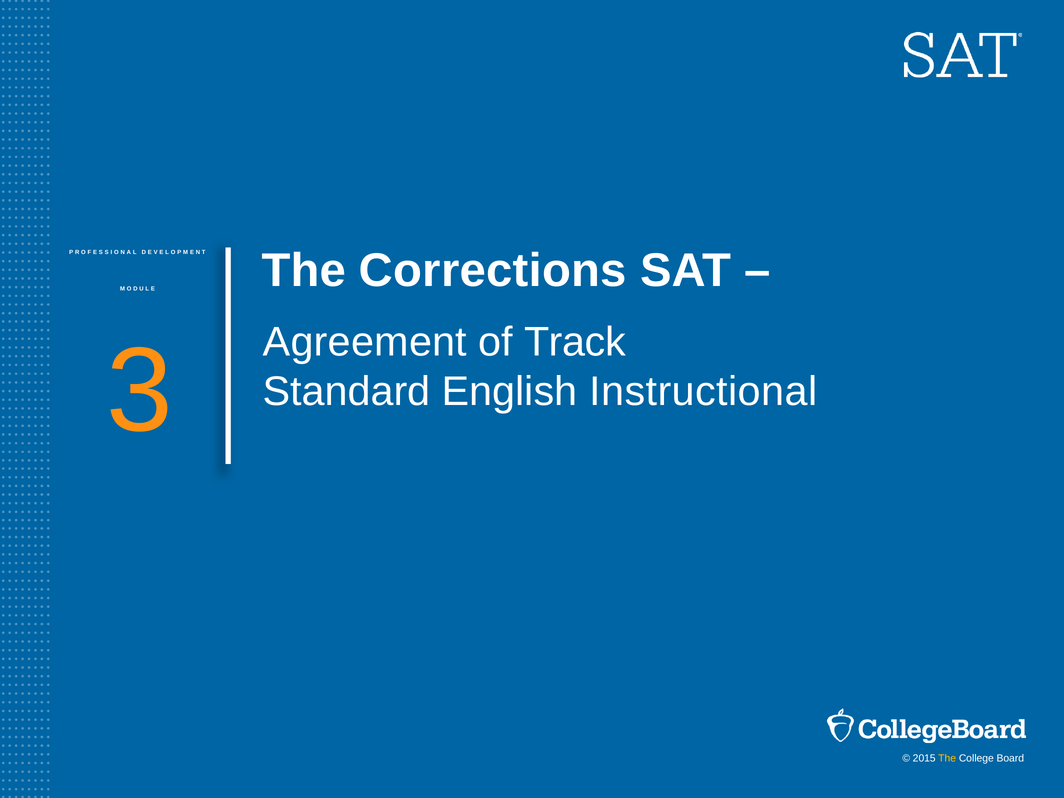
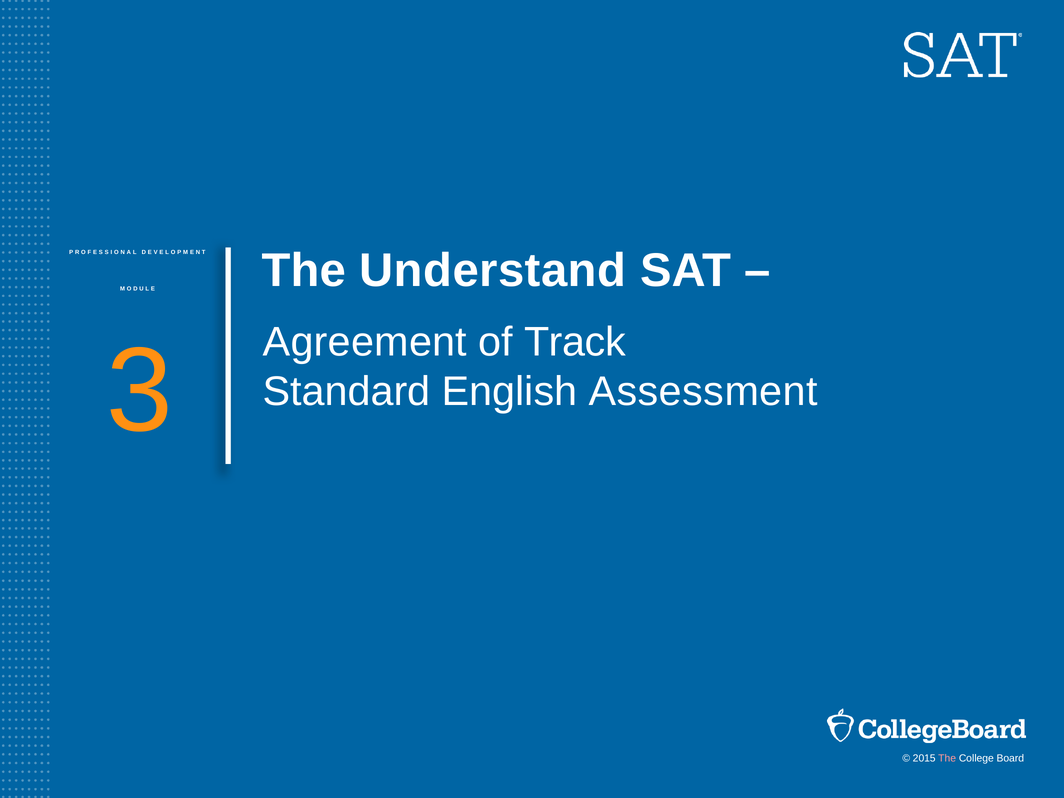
Corrections: Corrections -> Understand (493, 271)
Instructional: Instructional -> Assessment (703, 392)
The colour: yellow -> pink (947, 759)
